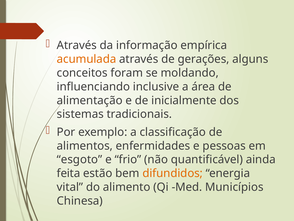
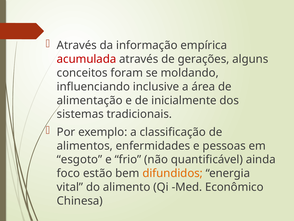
acumulada colour: orange -> red (87, 59)
feita: feita -> foco (68, 173)
Municípios: Municípios -> Econômico (234, 187)
